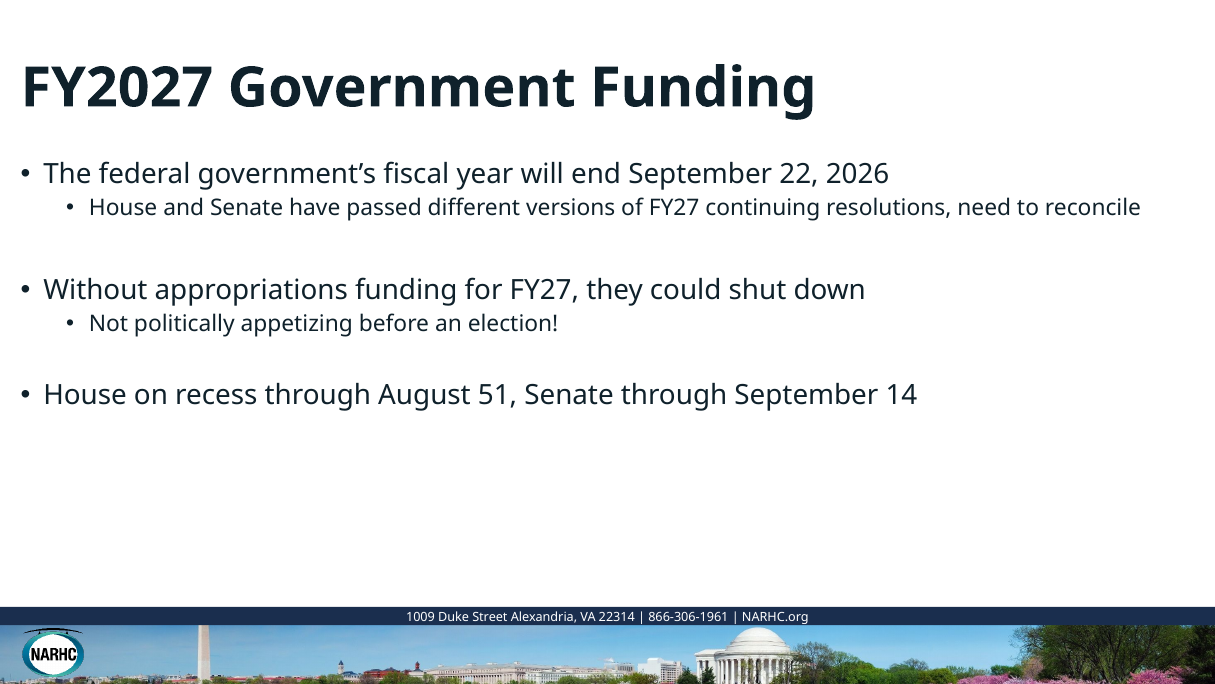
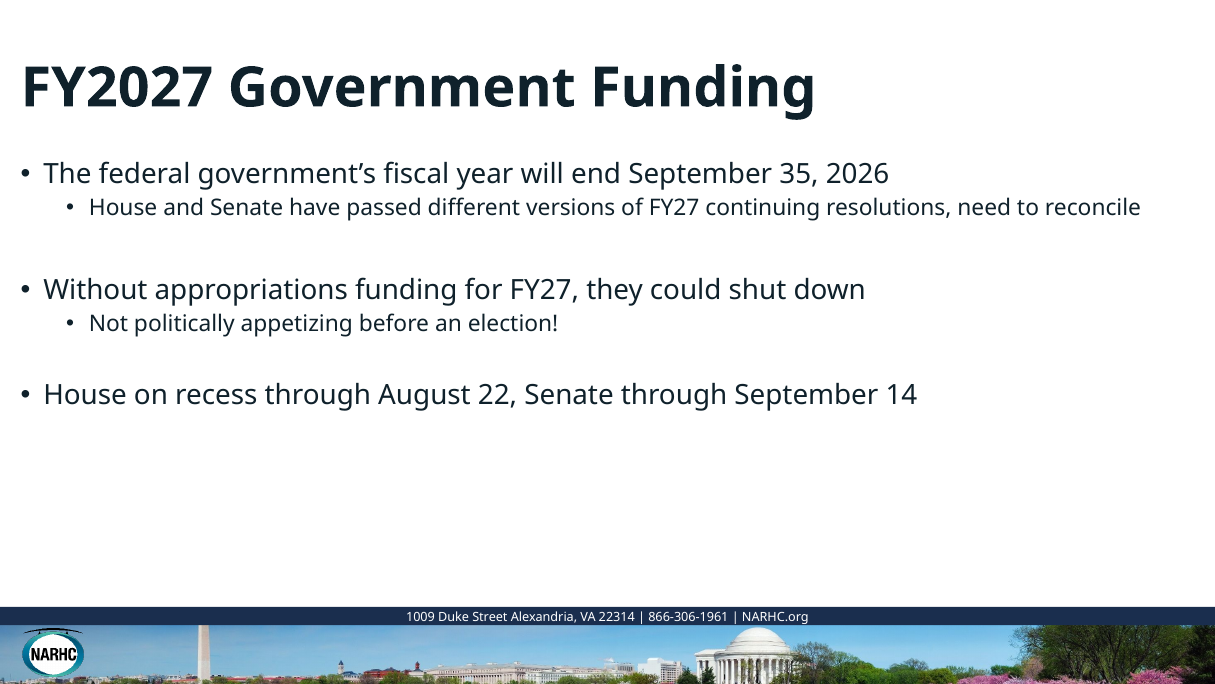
22: 22 -> 35 (799, 174)
51: 51 -> 22 (498, 395)
